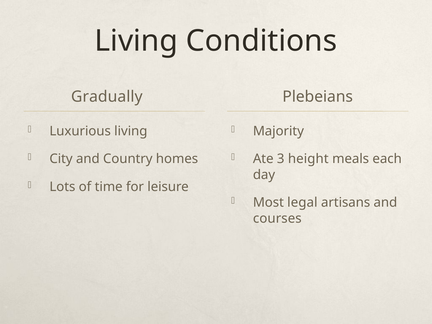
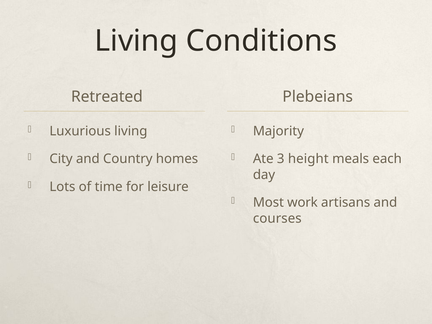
Gradually: Gradually -> Retreated (107, 97)
legal: legal -> work (302, 203)
